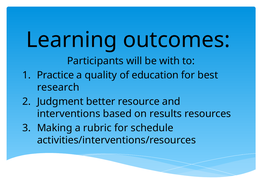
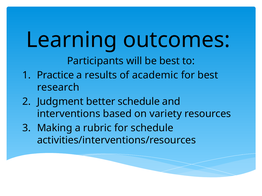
be with: with -> best (170, 61)
quality: quality -> results (101, 75)
education: education -> academic (155, 75)
better resource: resource -> schedule (139, 102)
results: results -> variety (166, 114)
